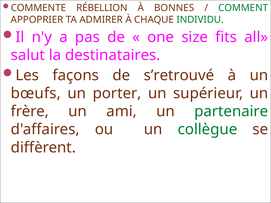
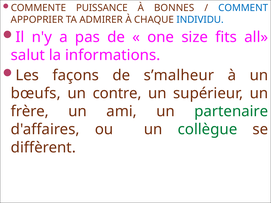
RÉBELLION: RÉBELLION -> PUISSANCE (102, 8)
COMMENT colour: green -> blue (243, 8)
INDIVIDU colour: green -> blue (200, 20)
destinataires: destinataires -> informations (113, 55)
s’retrouvé: s’retrouvé -> s’malheur (179, 75)
porter: porter -> contre (117, 93)
